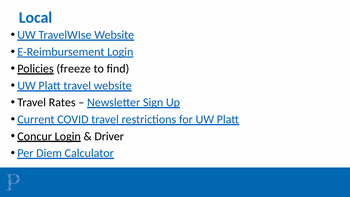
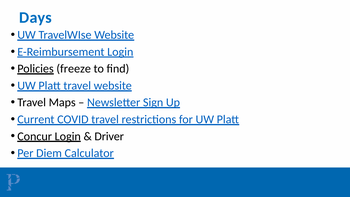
Local: Local -> Days (35, 18)
Rates: Rates -> Maps (62, 102)
